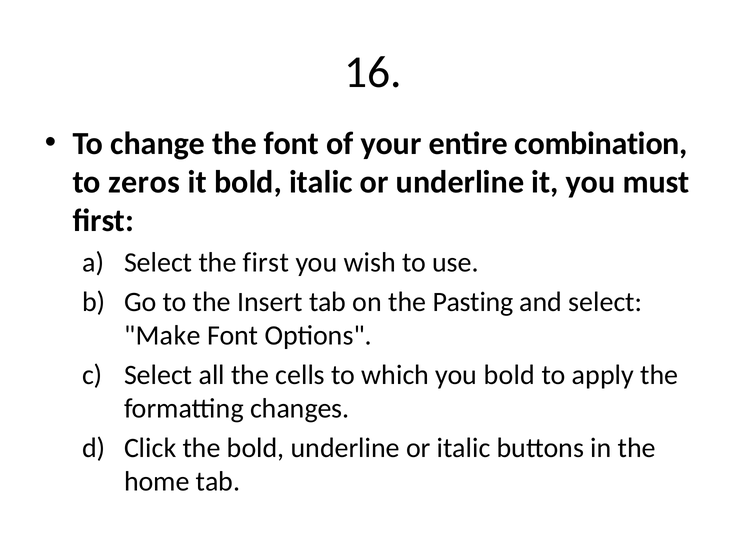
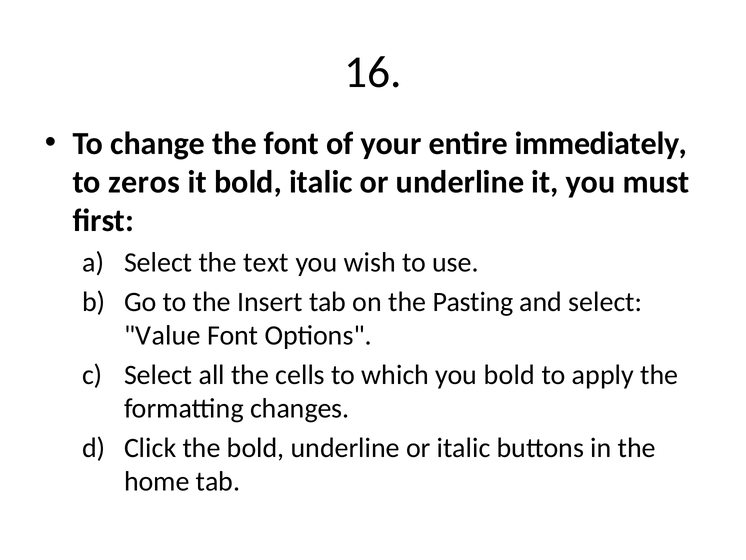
combination: combination -> immediately (601, 143)
the first: first -> text (266, 262)
Make: Make -> Value (162, 335)
